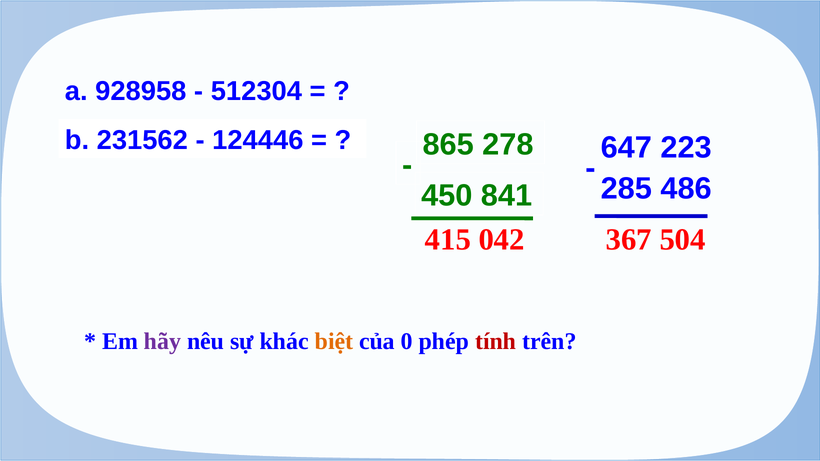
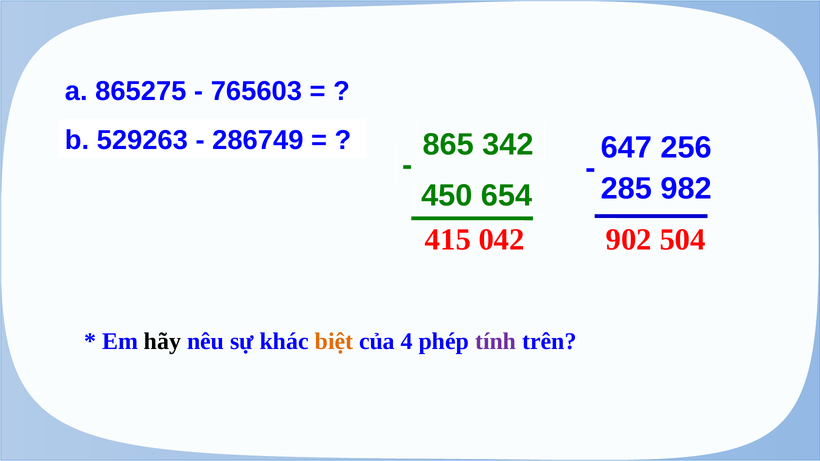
928958: 928958 -> 865275 (141, 91)
512304: 512304 -> 765603 (256, 91)
231562: 231562 -> 529263 (142, 141)
124446: 124446 -> 286749 (258, 141)
278: 278 -> 342 (508, 145)
223: 223 -> 256 (686, 148)
486: 486 -> 982 (686, 189)
841: 841 -> 654 (506, 196)
367: 367 -> 902 (629, 240)
hãy colour: purple -> black (163, 342)
0: 0 -> 4 (407, 342)
tính colour: red -> purple (496, 342)
